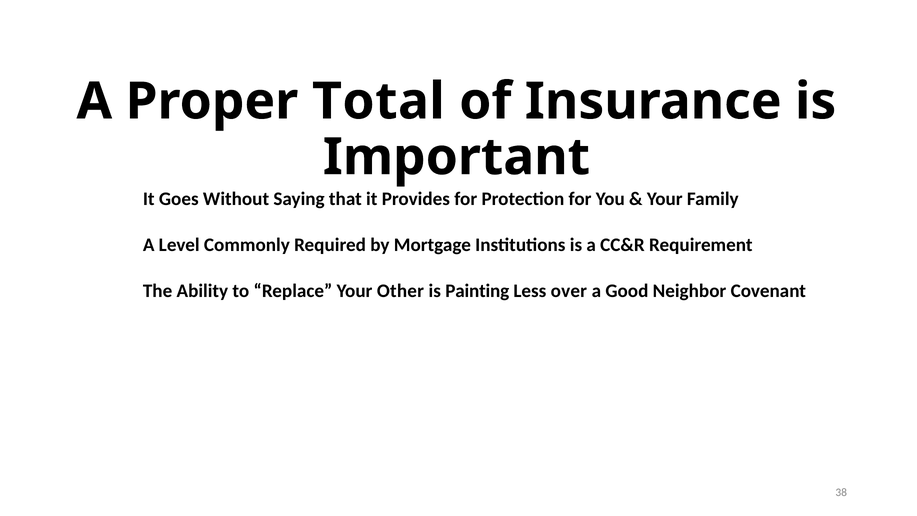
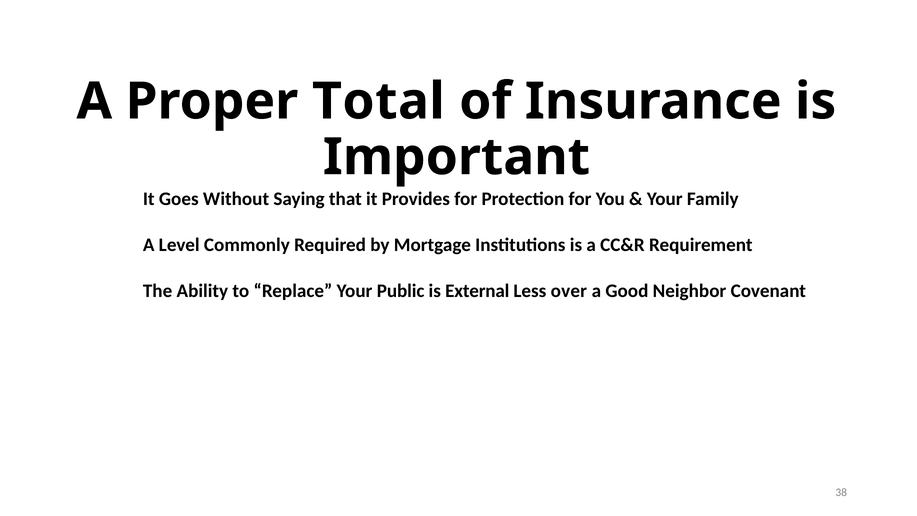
Other: Other -> Public (401, 291)
Painting: Painting -> External (477, 291)
